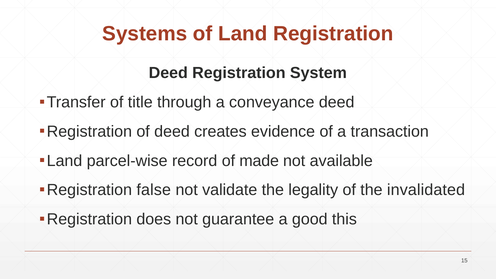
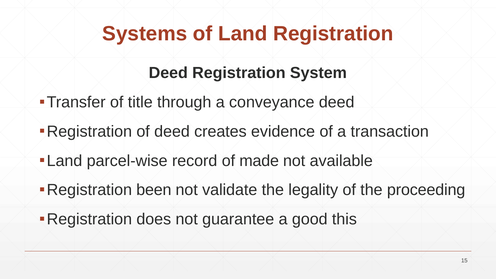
false: false -> been (154, 190)
invalidated: invalidated -> proceeding (426, 190)
